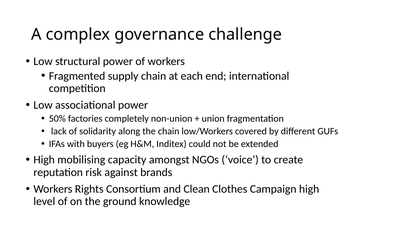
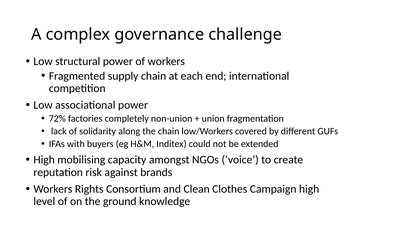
50%: 50% -> 72% (57, 119)
